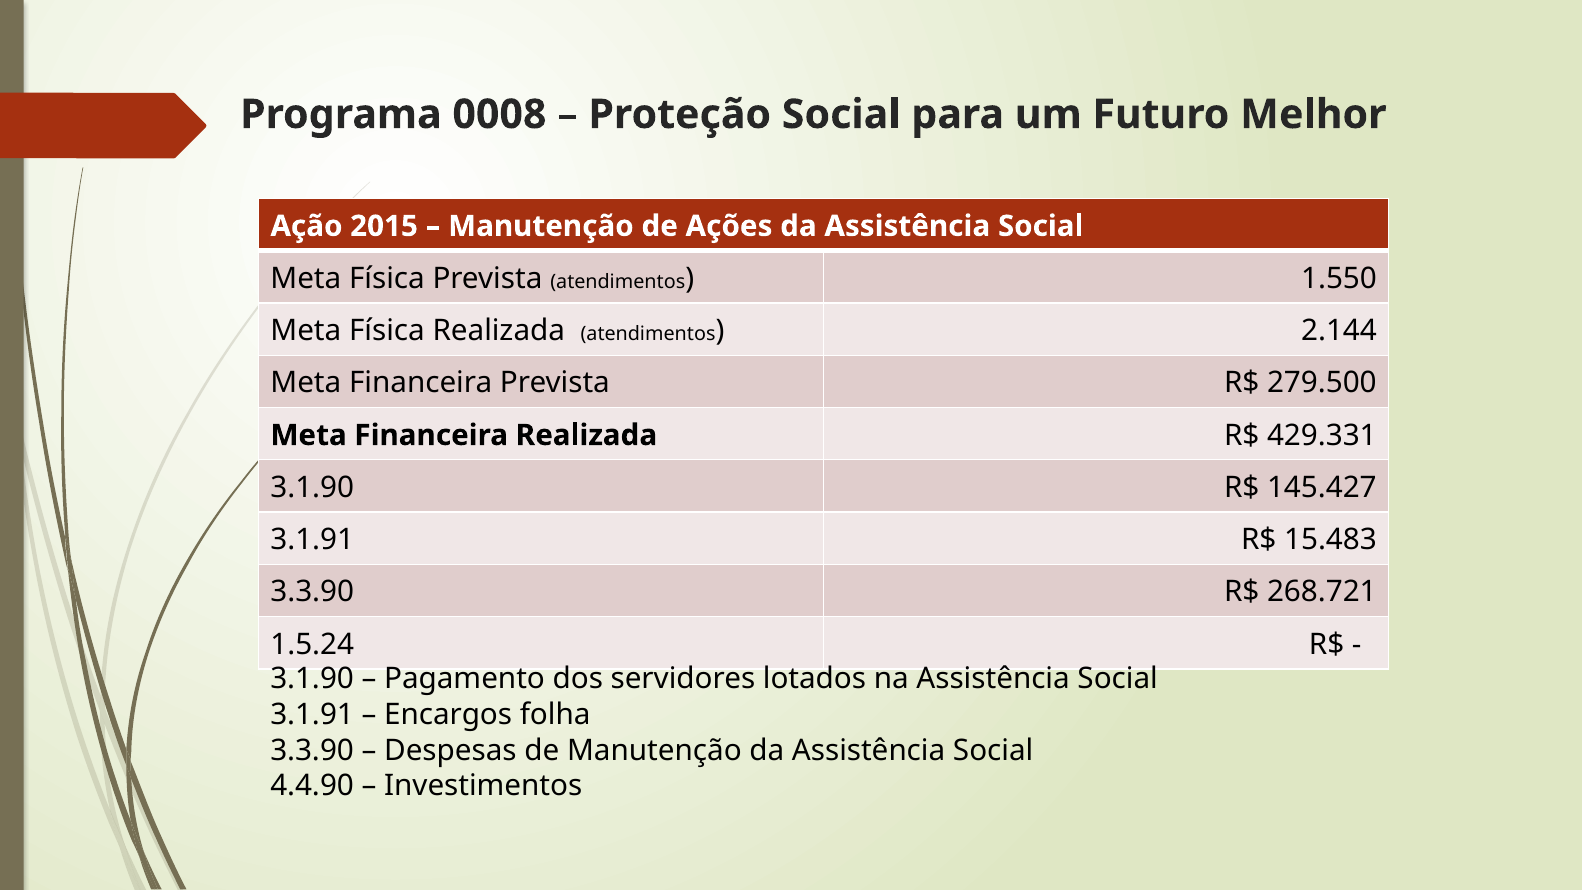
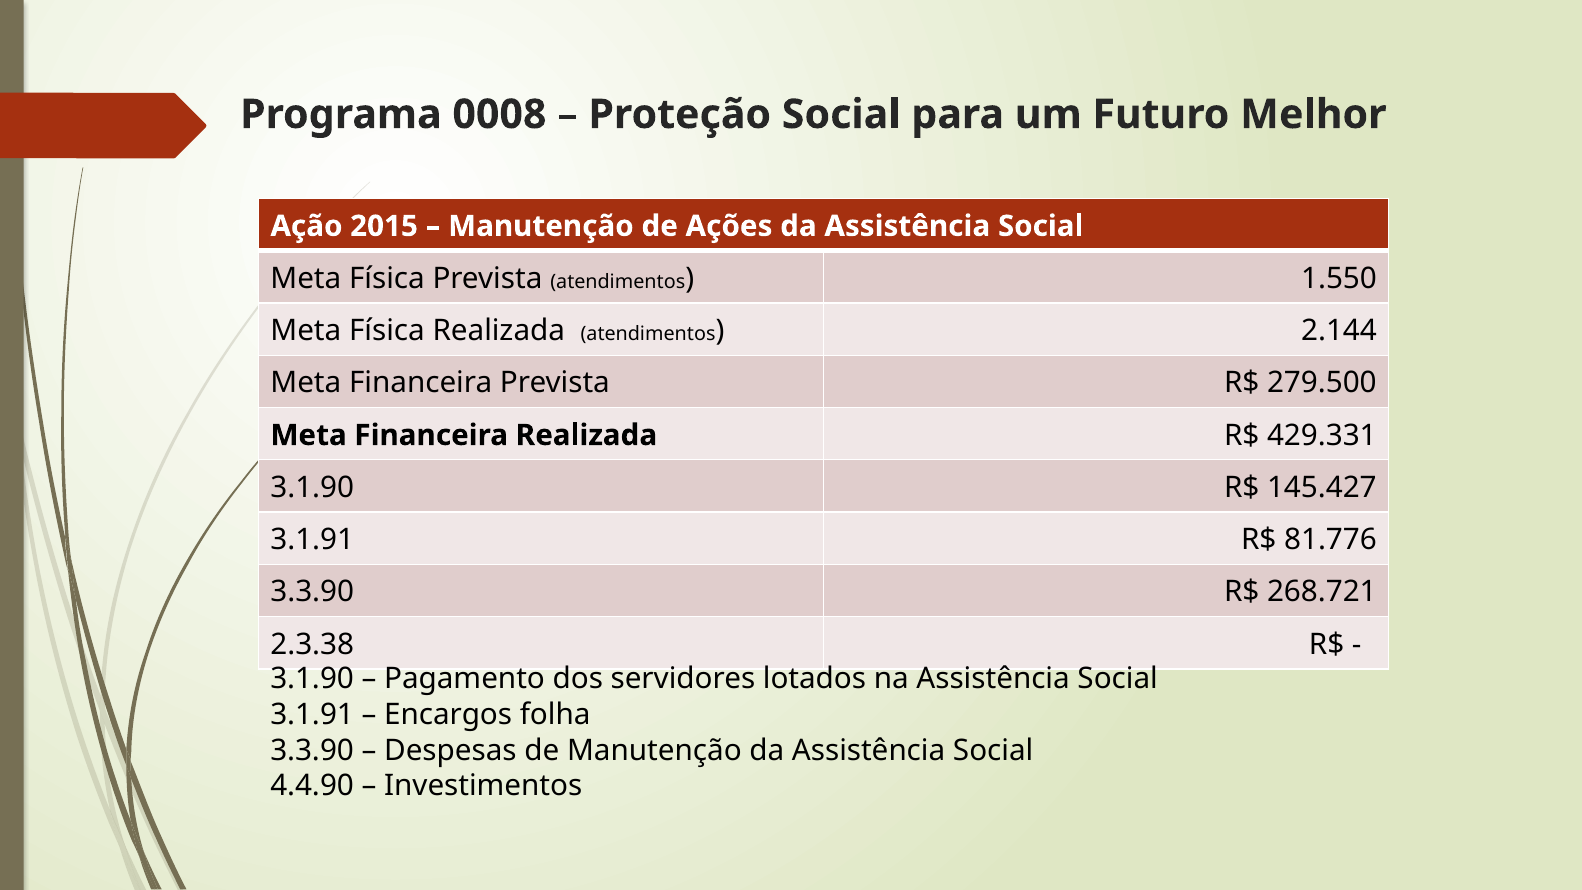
15.483: 15.483 -> 81.776 (1330, 540)
1.5.24: 1.5.24 -> 2.3.38 (312, 644)
